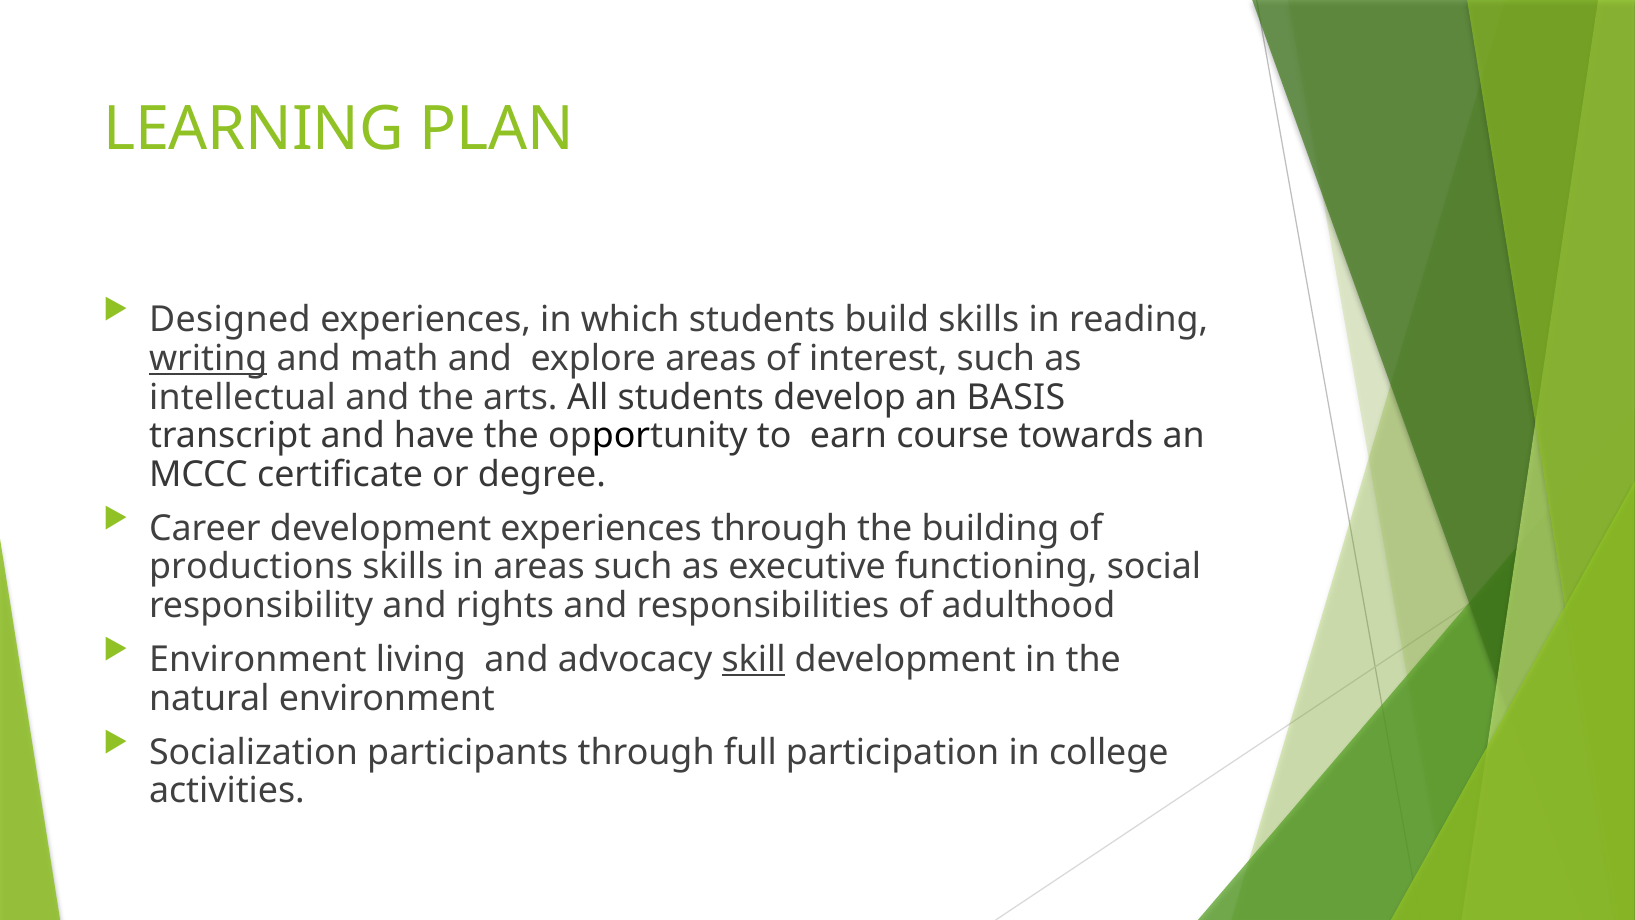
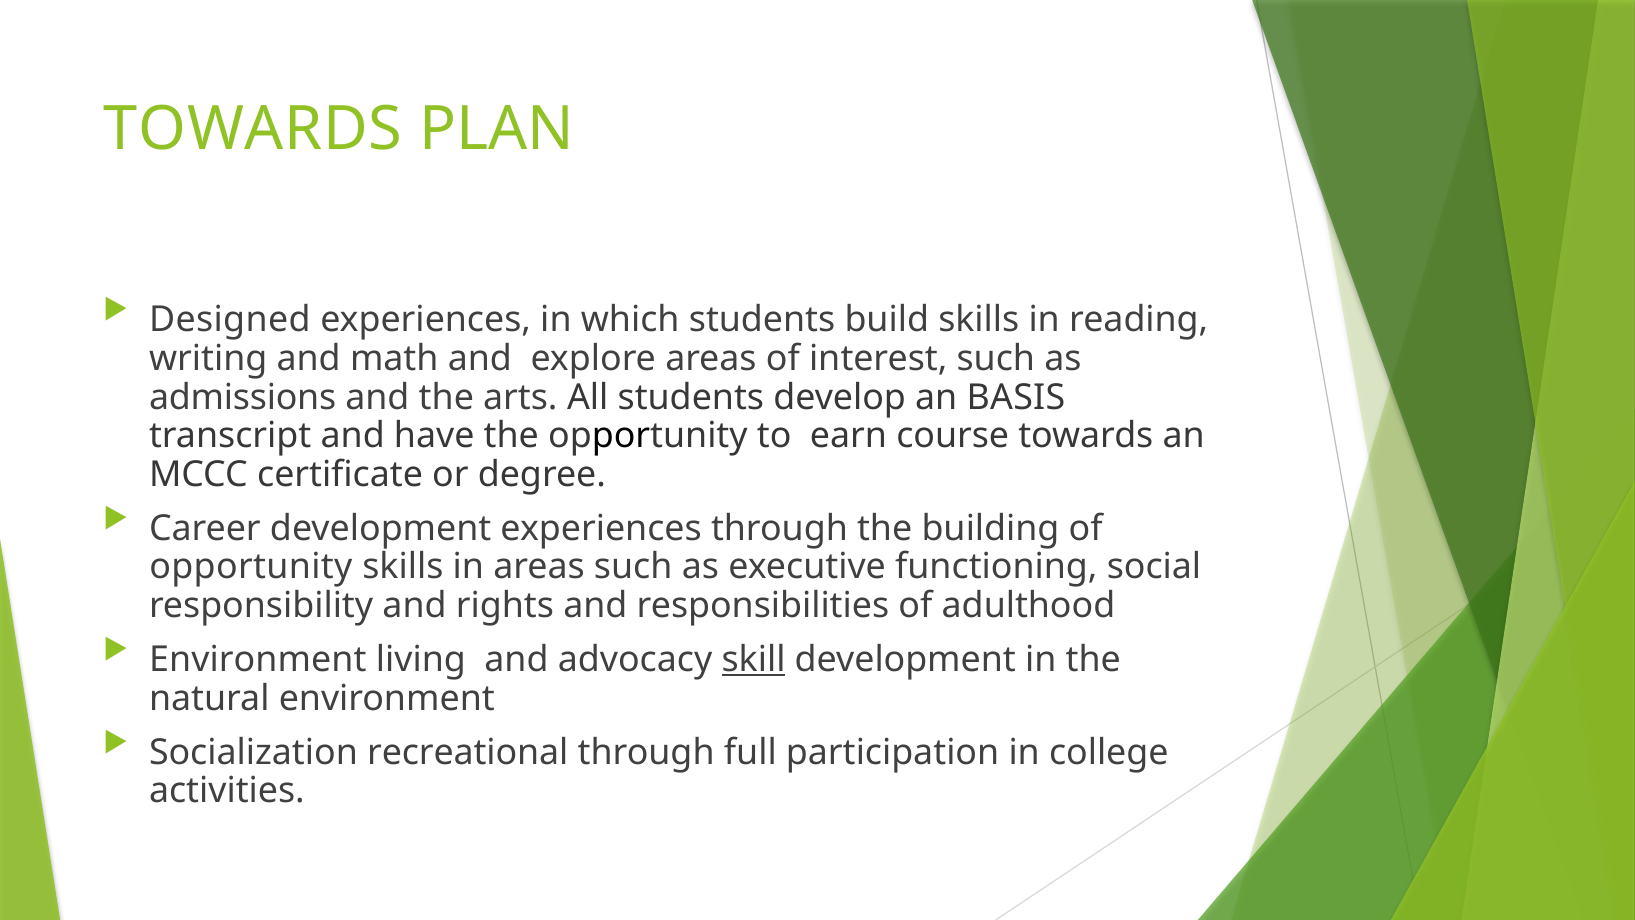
LEARNING: LEARNING -> TOWARDS (253, 129)
writing underline: present -> none (208, 358)
intellectual: intellectual -> admissions (243, 397)
productions: productions -> opportunity (251, 567)
participants: participants -> recreational (468, 752)
